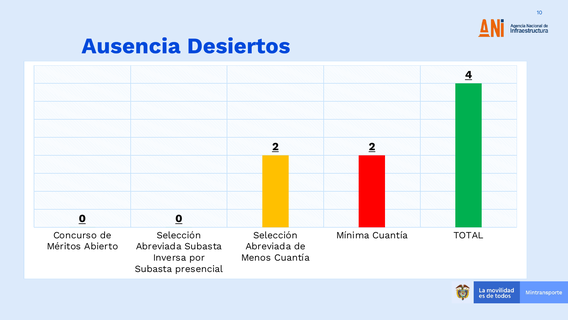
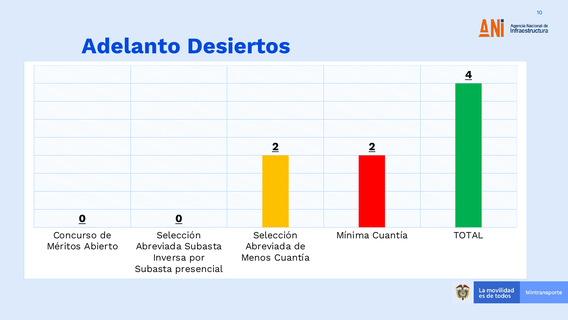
Ausencia: Ausencia -> Adelanto (131, 46)
